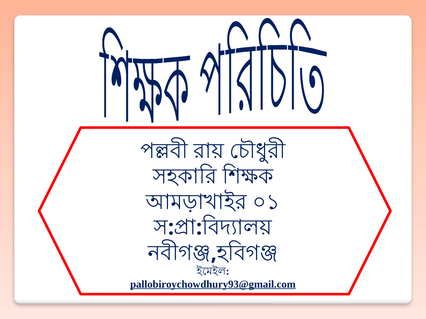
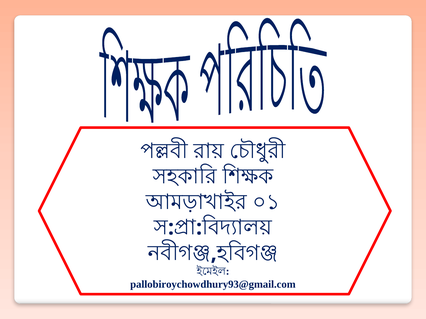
pallobiroychowdhury93@gmail.com underline: present -> none (213, 285)
